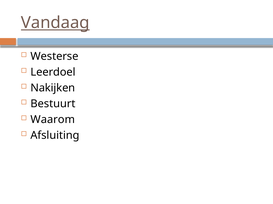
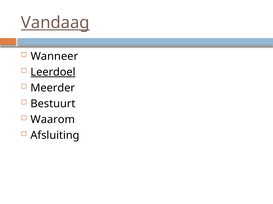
Westerse: Westerse -> Wanneer (54, 56)
Leerdoel underline: none -> present (53, 72)
Nakijken: Nakijken -> Meerder (53, 88)
